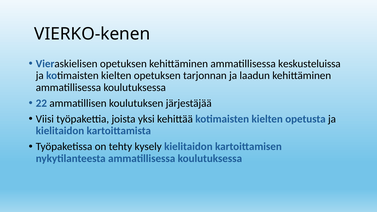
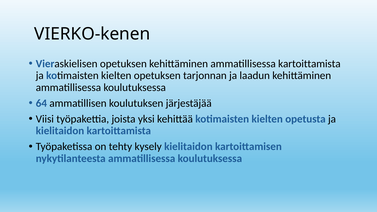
ammatillisessa keskusteluissa: keskusteluissa -> kartoittamista (309, 64)
22: 22 -> 64 (41, 103)
